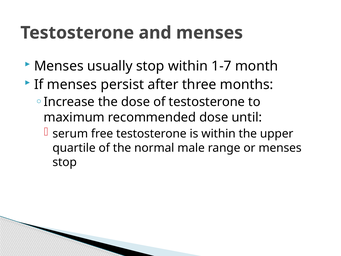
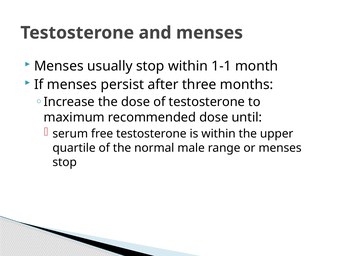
1-7: 1-7 -> 1-1 (221, 66)
